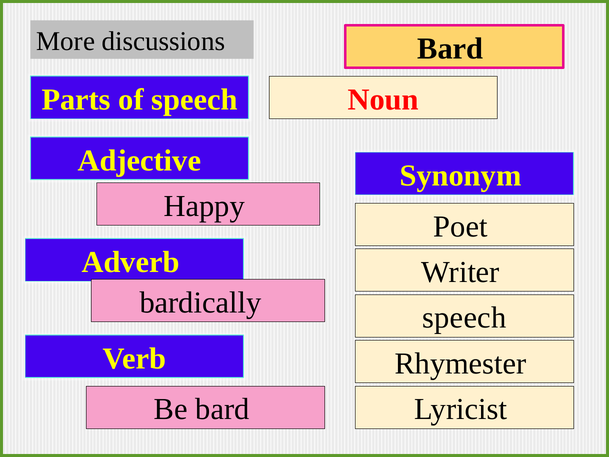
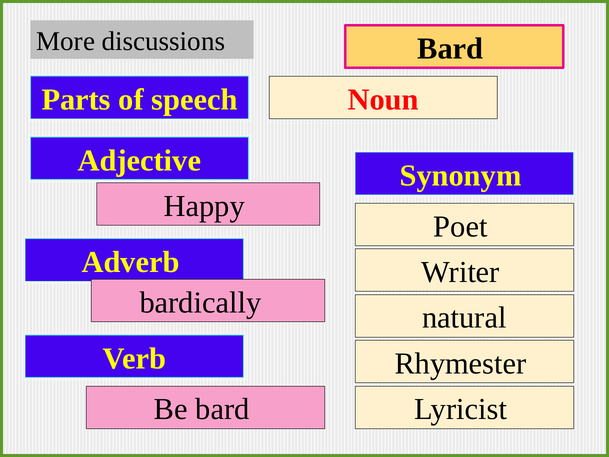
speech: speech -> natural (464, 318)
